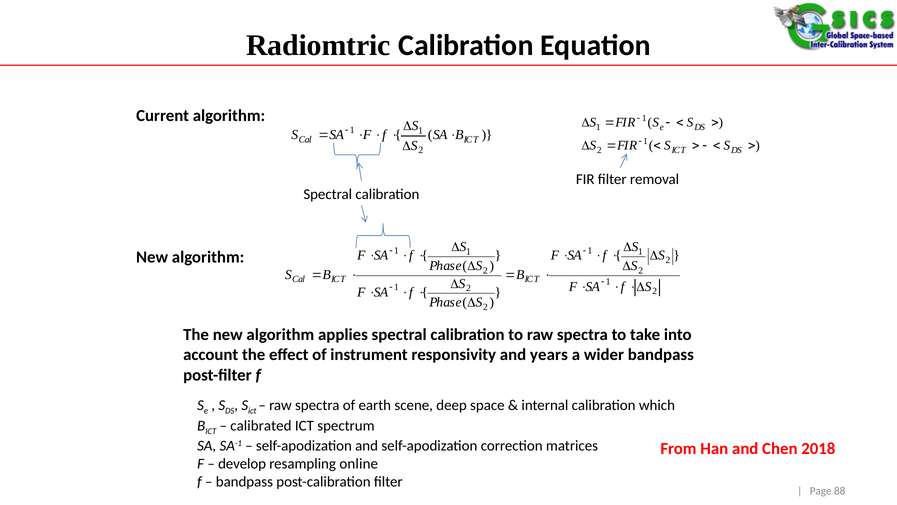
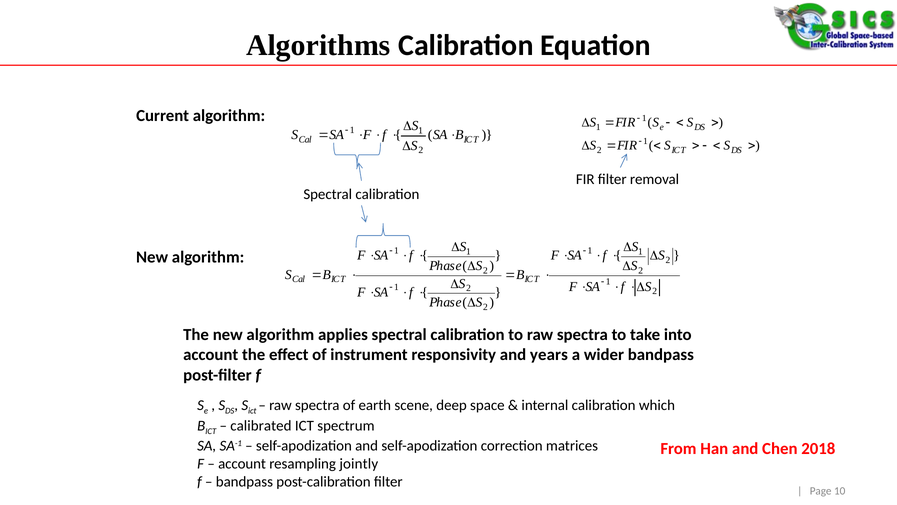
Radiomtric: Radiomtric -> Algorithms (318, 45)
develop: develop -> account (242, 464)
online: online -> jointly (359, 464)
88: 88 -> 10 (840, 491)
